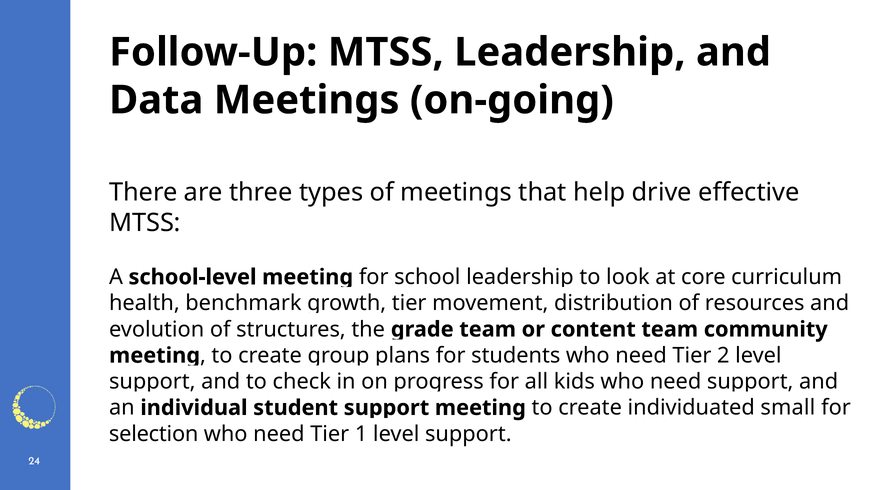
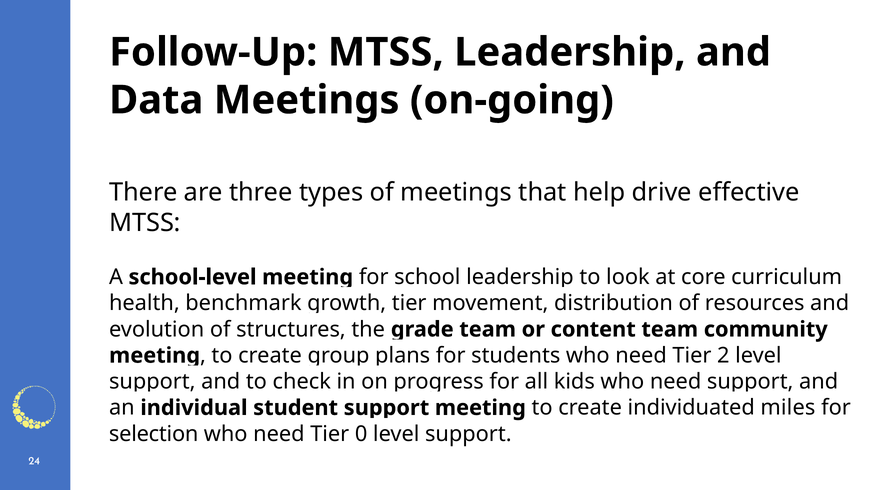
small: small -> miles (788, 408)
1: 1 -> 0 (361, 434)
